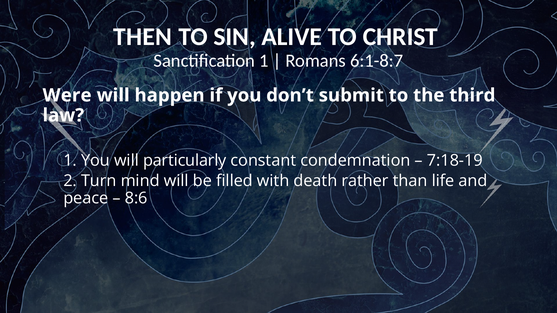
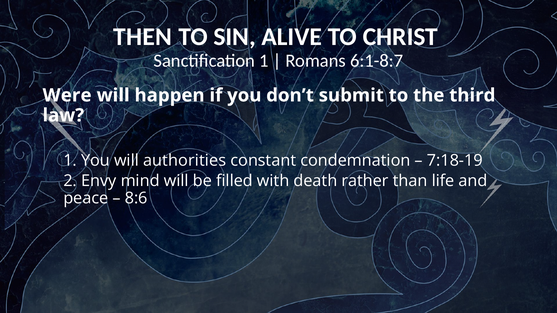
particularly: particularly -> authorities (185, 160)
Turn: Turn -> Envy (99, 181)
